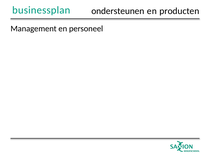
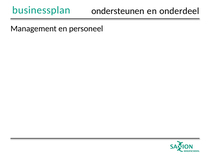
producten: producten -> onderdeel (179, 11)
